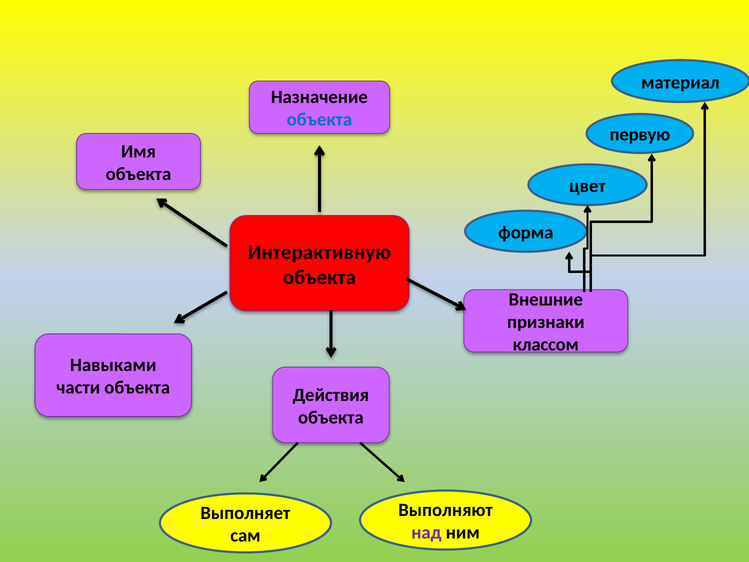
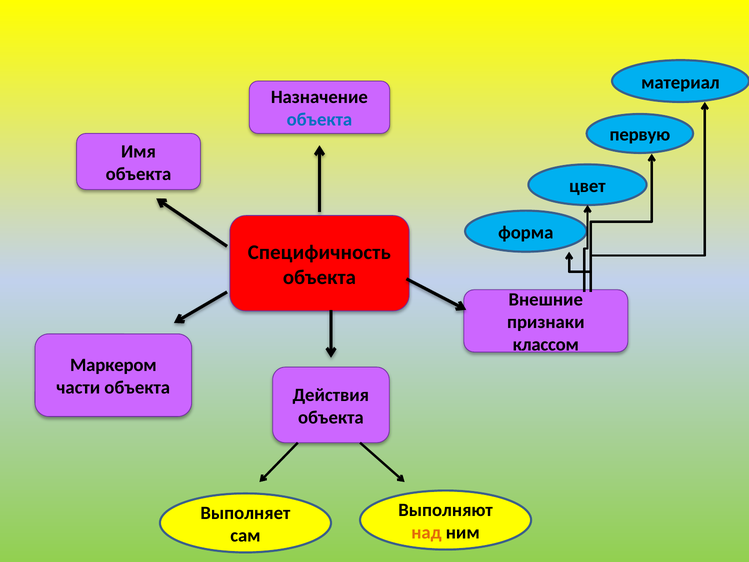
Интерактивную: Интерактивную -> Специфичность (319, 252)
Навыками: Навыками -> Маркером (113, 365)
над colour: purple -> orange (426, 532)
